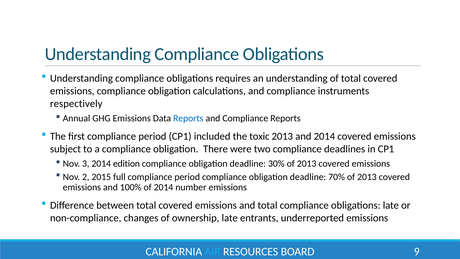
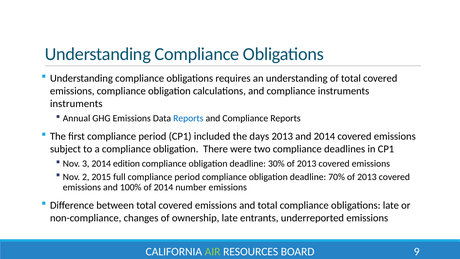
respectively: respectively -> instruments (76, 104)
toxic: toxic -> days (259, 136)
AIR colour: light blue -> light green (213, 251)
